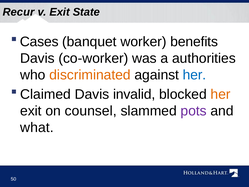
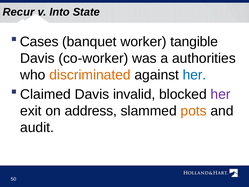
v Exit: Exit -> Into (60, 12)
benefits: benefits -> tangible (194, 42)
her colour: orange -> purple (221, 94)
counsel: counsel -> address (91, 111)
pots colour: purple -> orange (194, 111)
what: what -> audit (37, 127)
